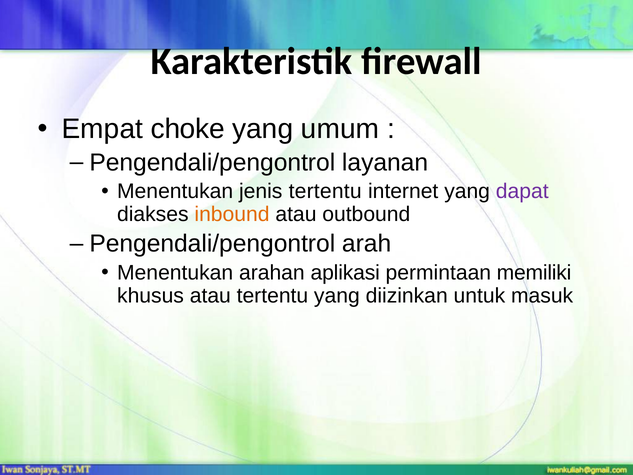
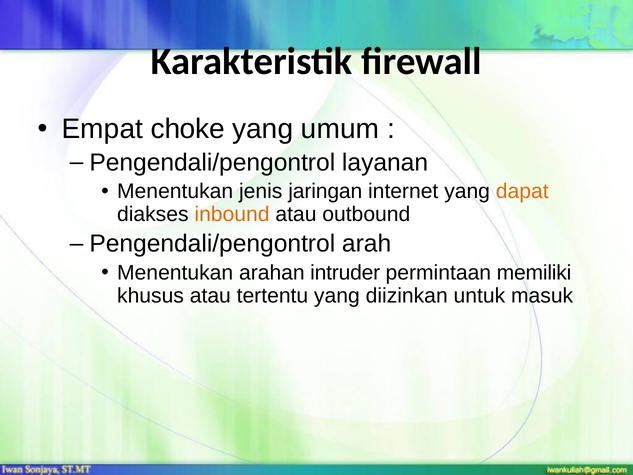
jenis tertentu: tertentu -> jaringan (325, 191)
dapat colour: purple -> orange (522, 191)
aplikasi: aplikasi -> intruder (345, 273)
